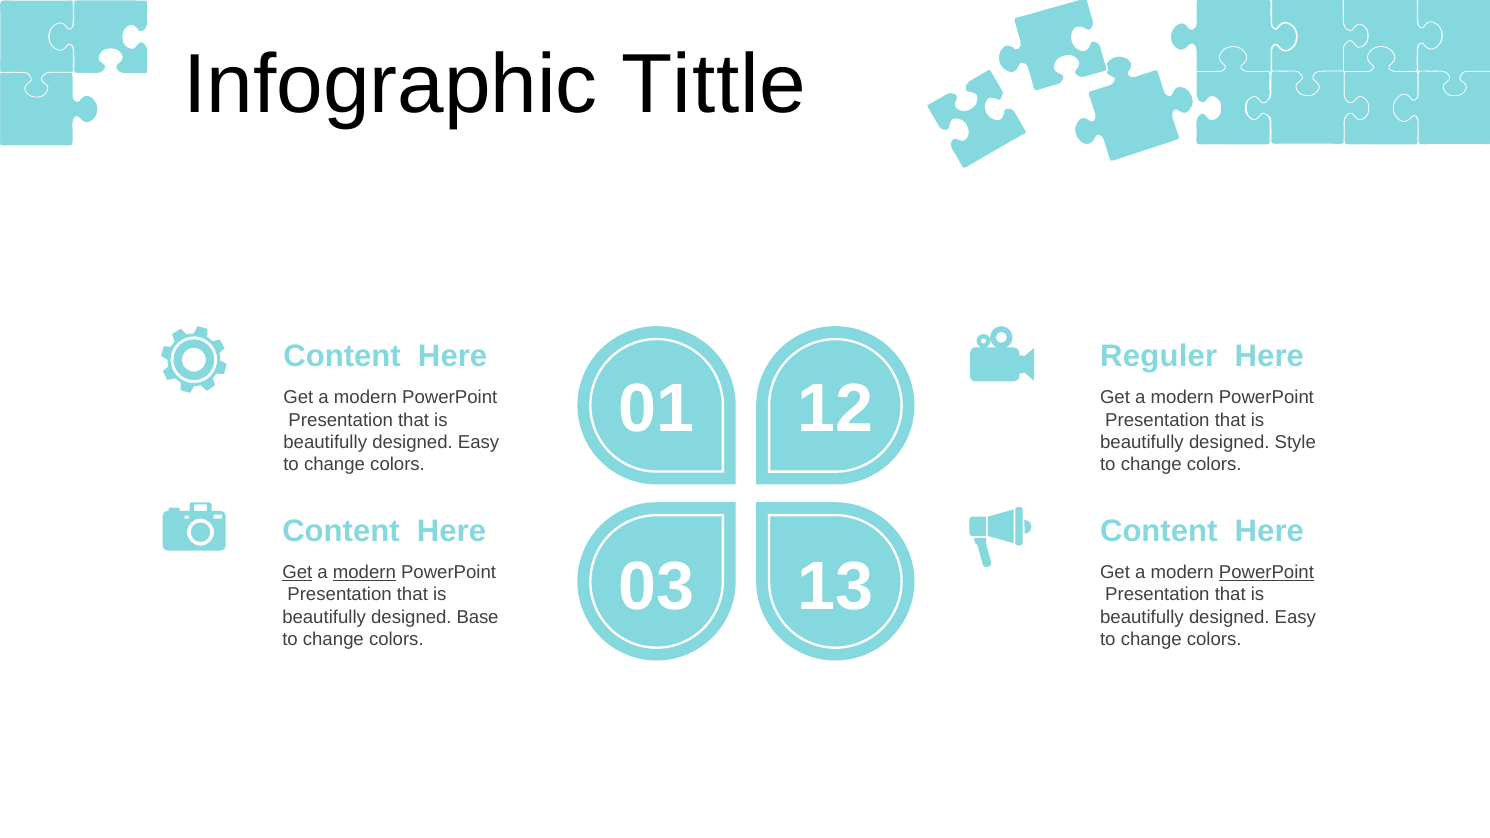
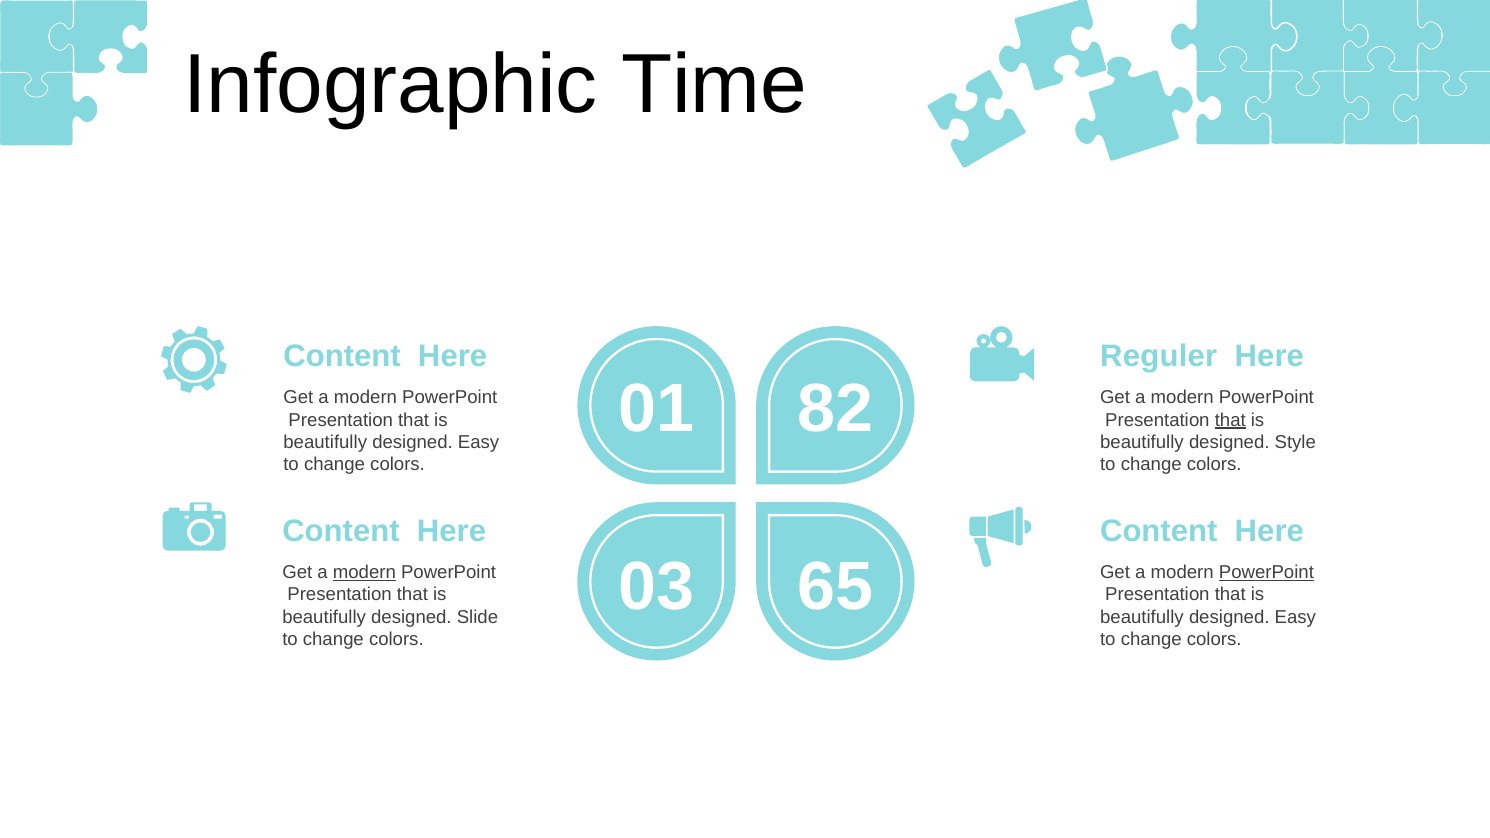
Tittle: Tittle -> Time (714, 85)
12: 12 -> 82 (835, 409)
that underline: none -> present (1230, 420)
13: 13 -> 65 (835, 587)
Get underline: present -> none (297, 573)
Base: Base -> Slide (477, 617)
